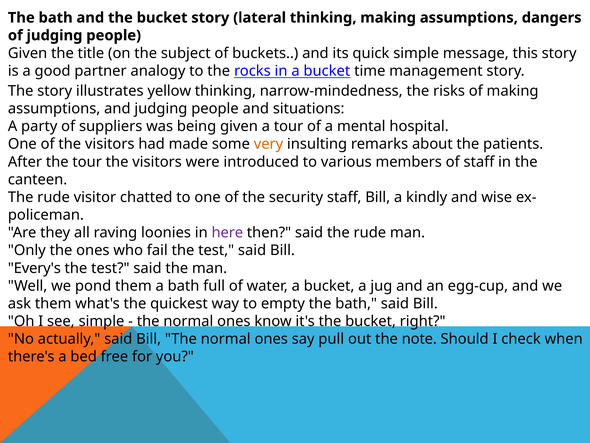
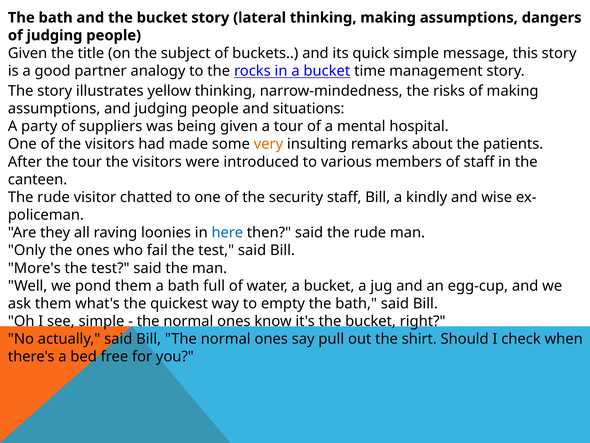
here colour: purple -> blue (227, 232)
Every's: Every's -> More's (34, 268)
note: note -> shirt (419, 339)
